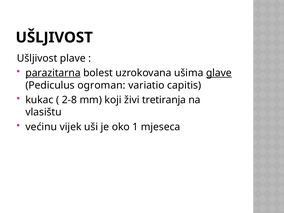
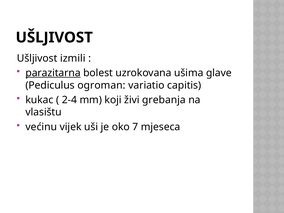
plave: plave -> izmili (73, 58)
glave underline: present -> none (219, 73)
2-8: 2-8 -> 2-4 (69, 100)
tretiranja: tretiranja -> grebanja (164, 100)
1: 1 -> 7 (135, 127)
